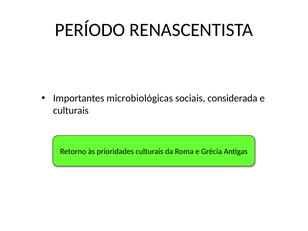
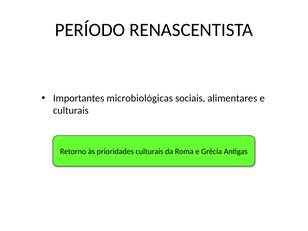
considerada: considerada -> alimentares (232, 98)
